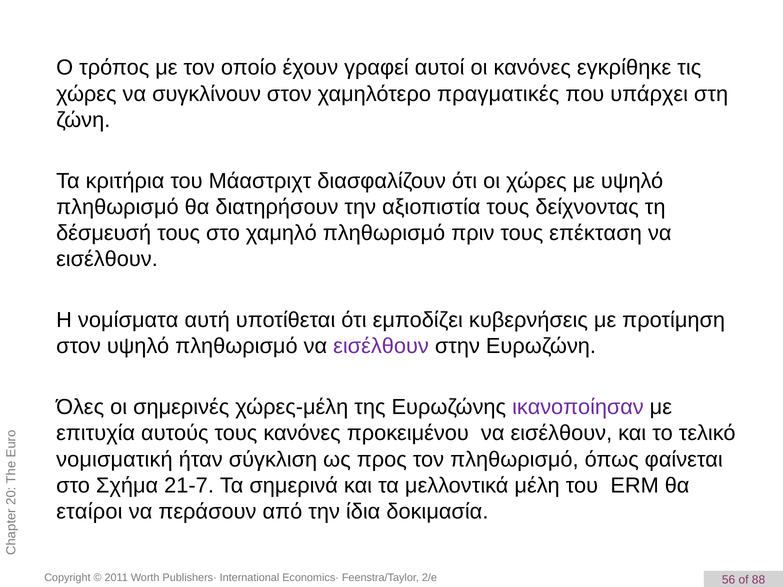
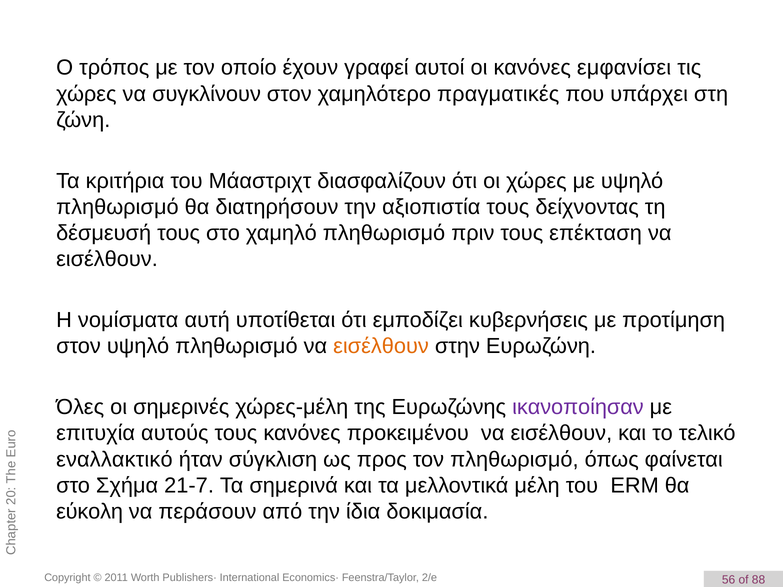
εγκρίθηκε: εγκρίθηκε -> εμφανίσει (624, 68)
εισέλθουν colour: purple -> orange (381, 346)
νομισματική: νομισματική -> εναλλακτικό (114, 460)
εταίροι: εταίροι -> εύκολη (90, 512)
